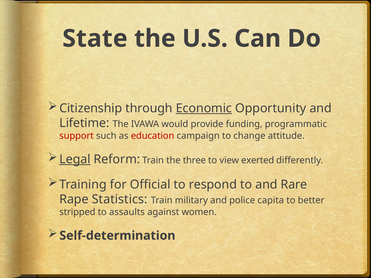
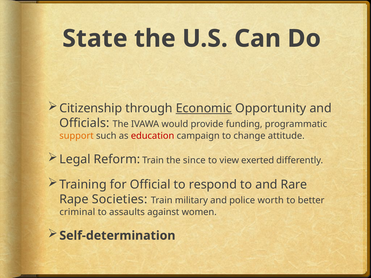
Lifetime: Lifetime -> Officials (84, 123)
support colour: red -> orange (77, 136)
Legal underline: present -> none (75, 160)
three: three -> since (194, 161)
Statistics: Statistics -> Societies (120, 200)
capita: capita -> worth (271, 201)
stripped: stripped -> criminal (77, 212)
